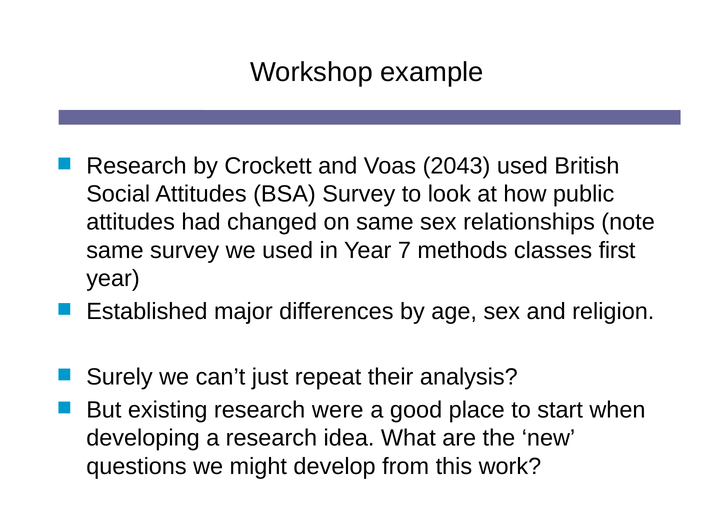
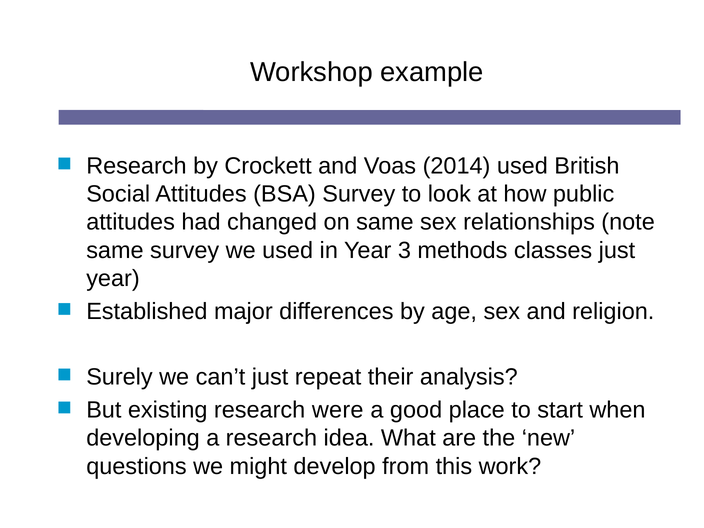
2043: 2043 -> 2014 (457, 166)
7: 7 -> 3 (404, 250)
classes first: first -> just (617, 250)
